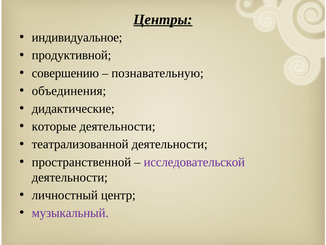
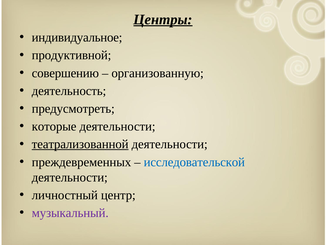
познавательную: познавательную -> организованную (158, 73)
объединения: объединения -> деятельность (69, 91)
дидактические: дидактические -> предусмотреть (73, 108)
театрализованной underline: none -> present (80, 144)
пространственной: пространственной -> преждевременных (81, 162)
исследовательской colour: purple -> blue (194, 162)
